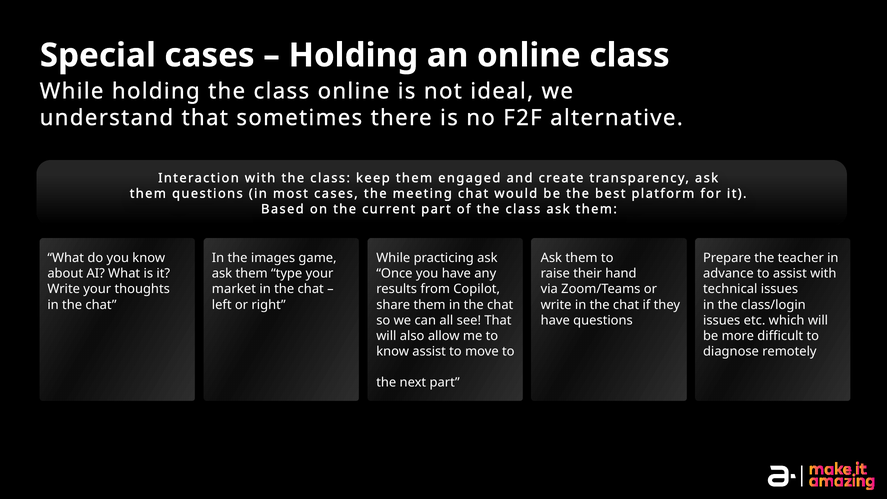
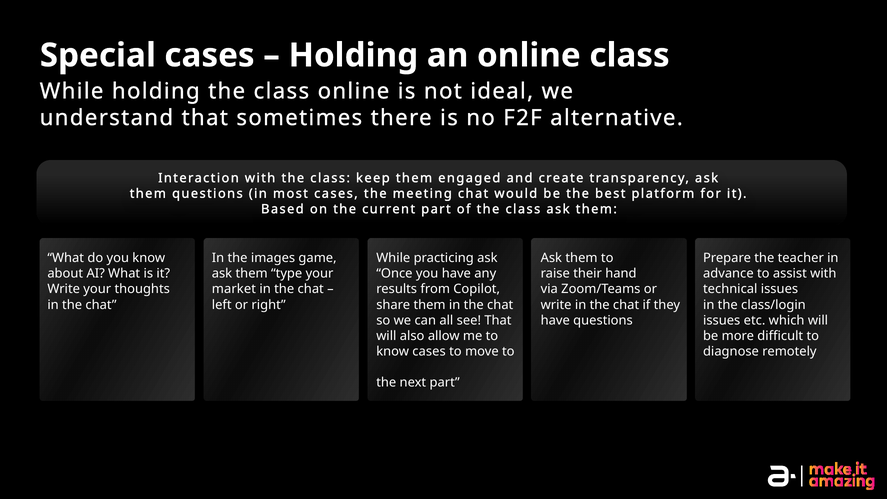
know assist: assist -> cases (429, 351)
